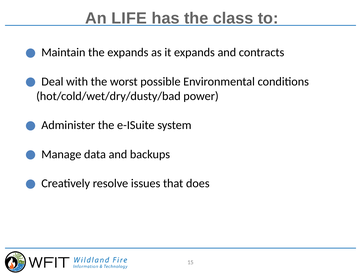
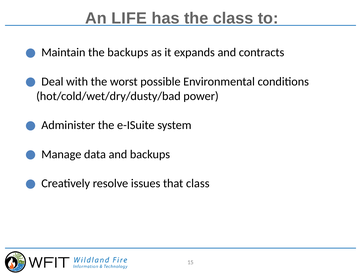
the expands: expands -> backups (128, 52)
that does: does -> class (198, 183)
